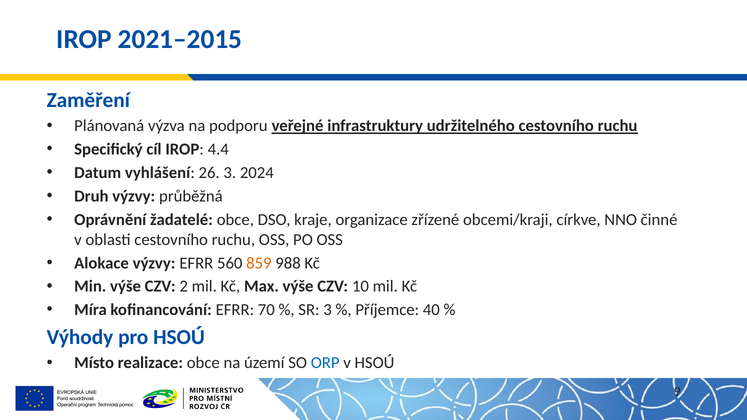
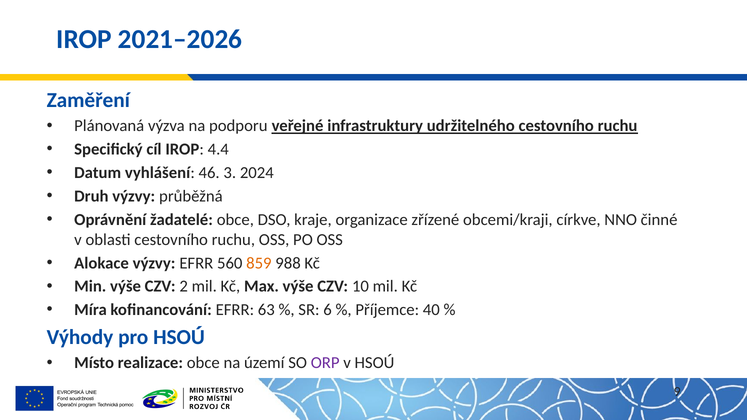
2021–2015: 2021–2015 -> 2021–2026 (180, 39)
26: 26 -> 46 (209, 173)
70: 70 -> 63 (266, 310)
SR 3: 3 -> 6 (328, 310)
ORP colour: blue -> purple (325, 363)
